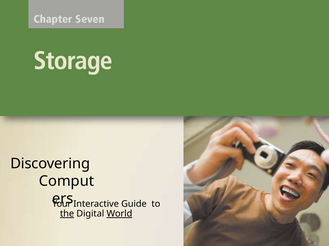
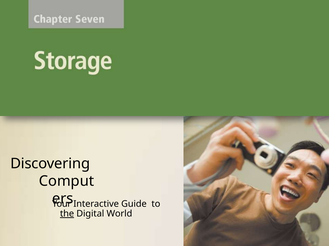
World underline: present -> none (119, 214)
